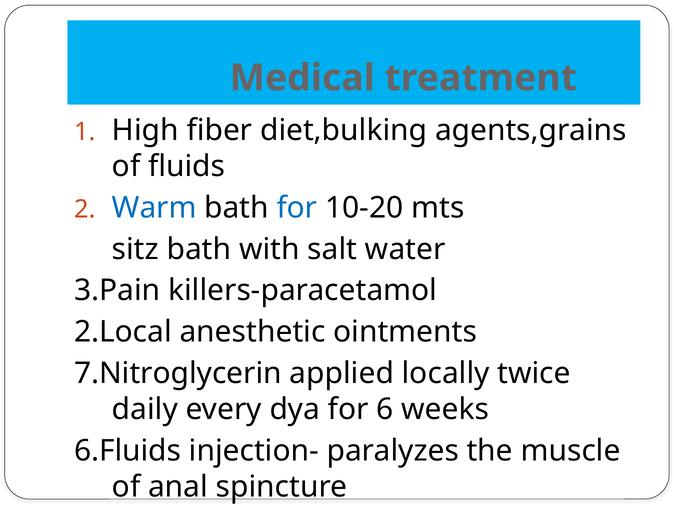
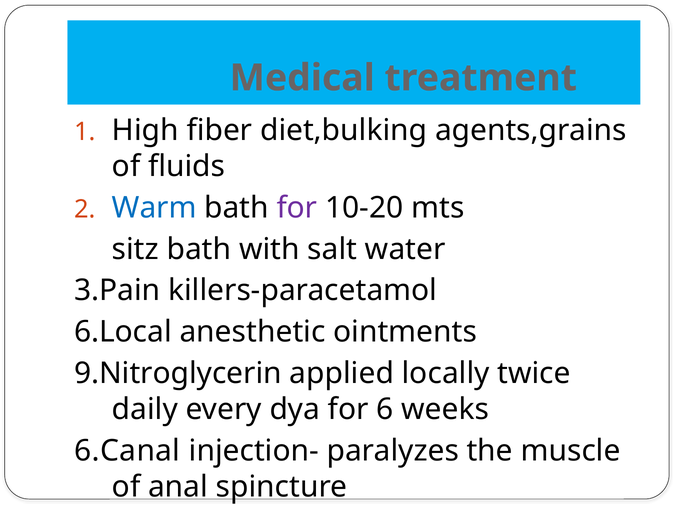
for colour: blue -> purple (297, 207)
2.Local: 2.Local -> 6.Local (123, 332)
7.Nitroglycerin: 7.Nitroglycerin -> 9.Nitroglycerin (178, 373)
6.Fluids: 6.Fluids -> 6.Canal (127, 450)
